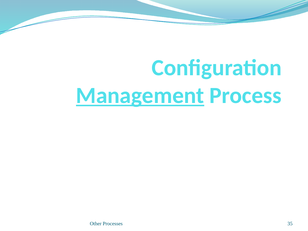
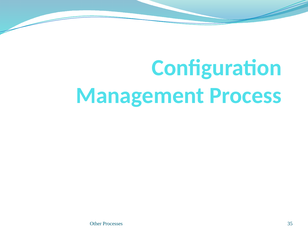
Management underline: present -> none (140, 96)
